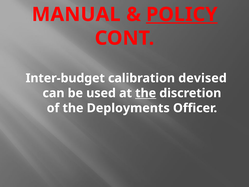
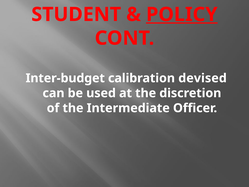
MANUAL: MANUAL -> STUDENT (76, 14)
the underline: present -> none (146, 93)
Deployments: Deployments -> Intermediate (128, 108)
